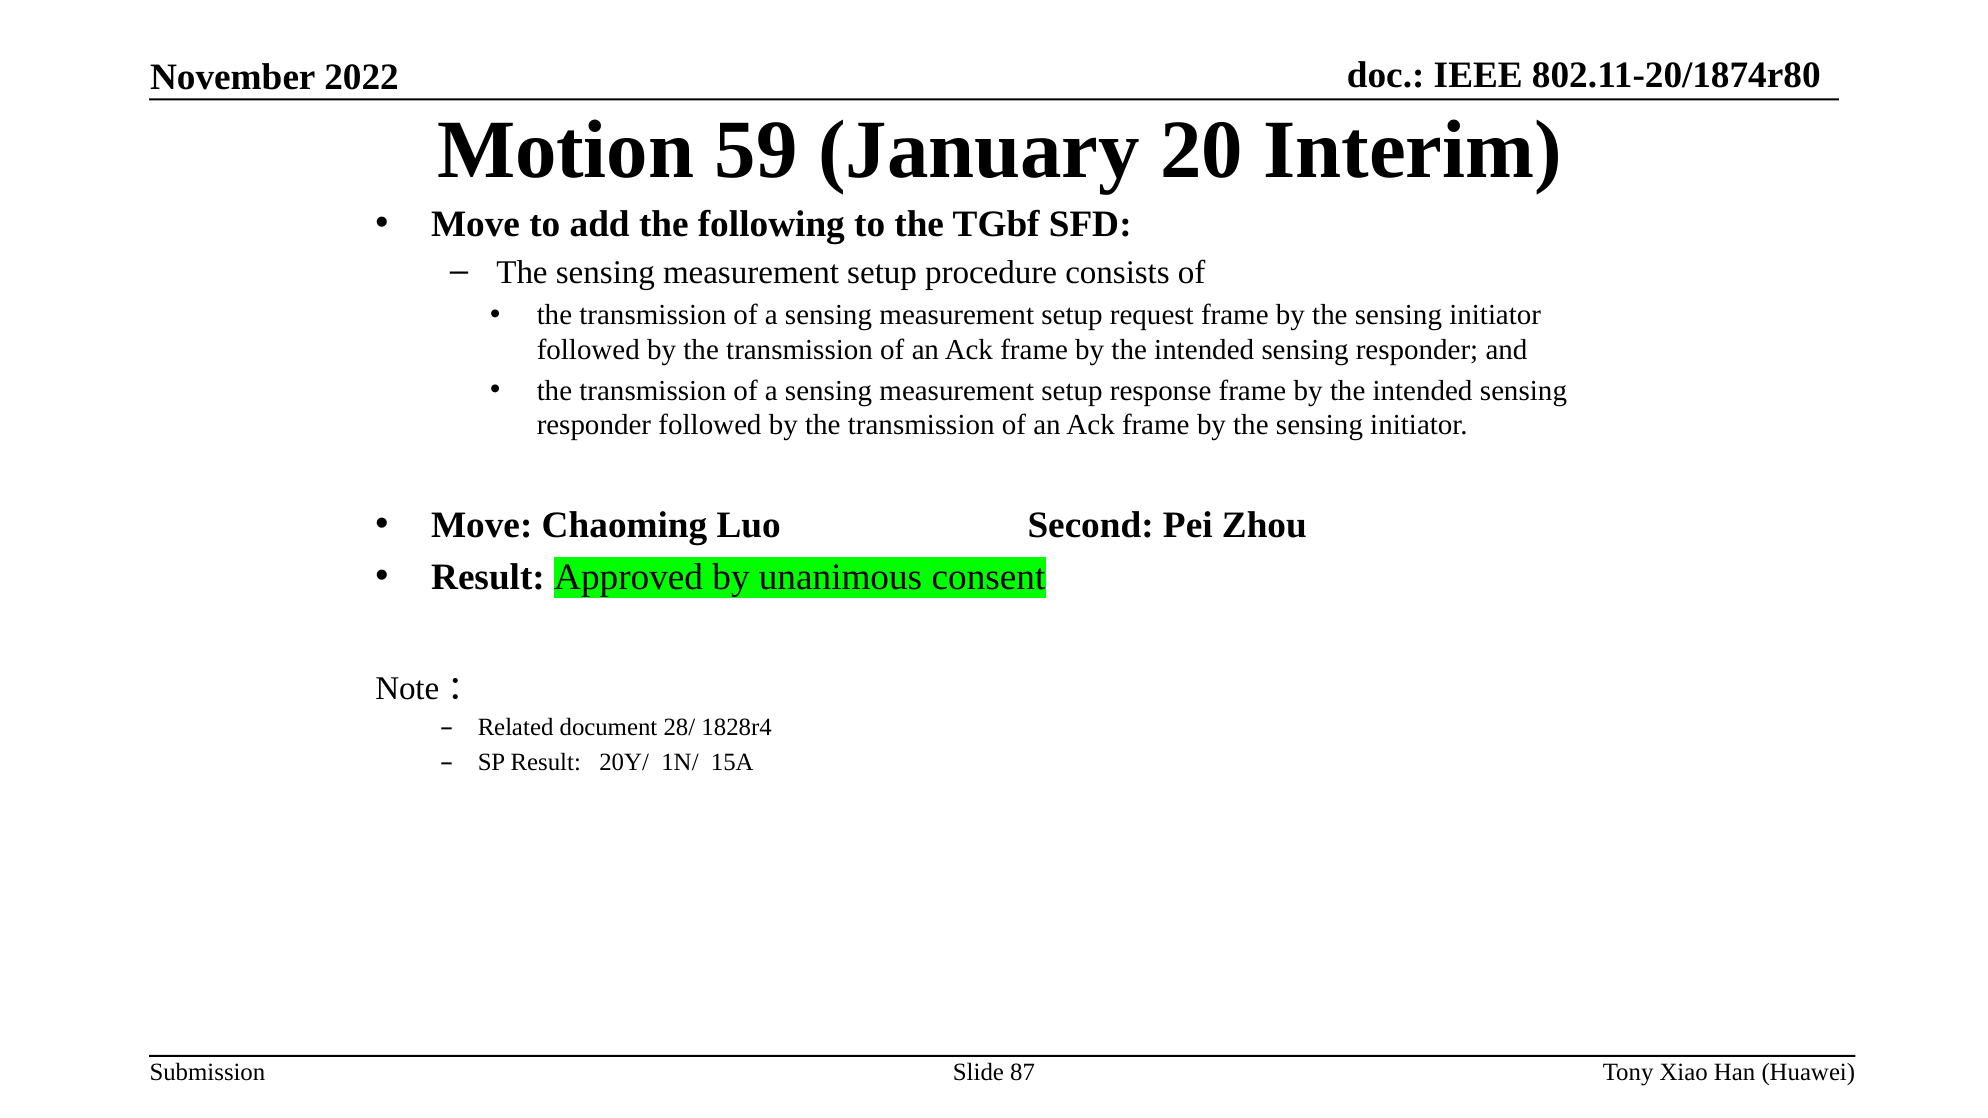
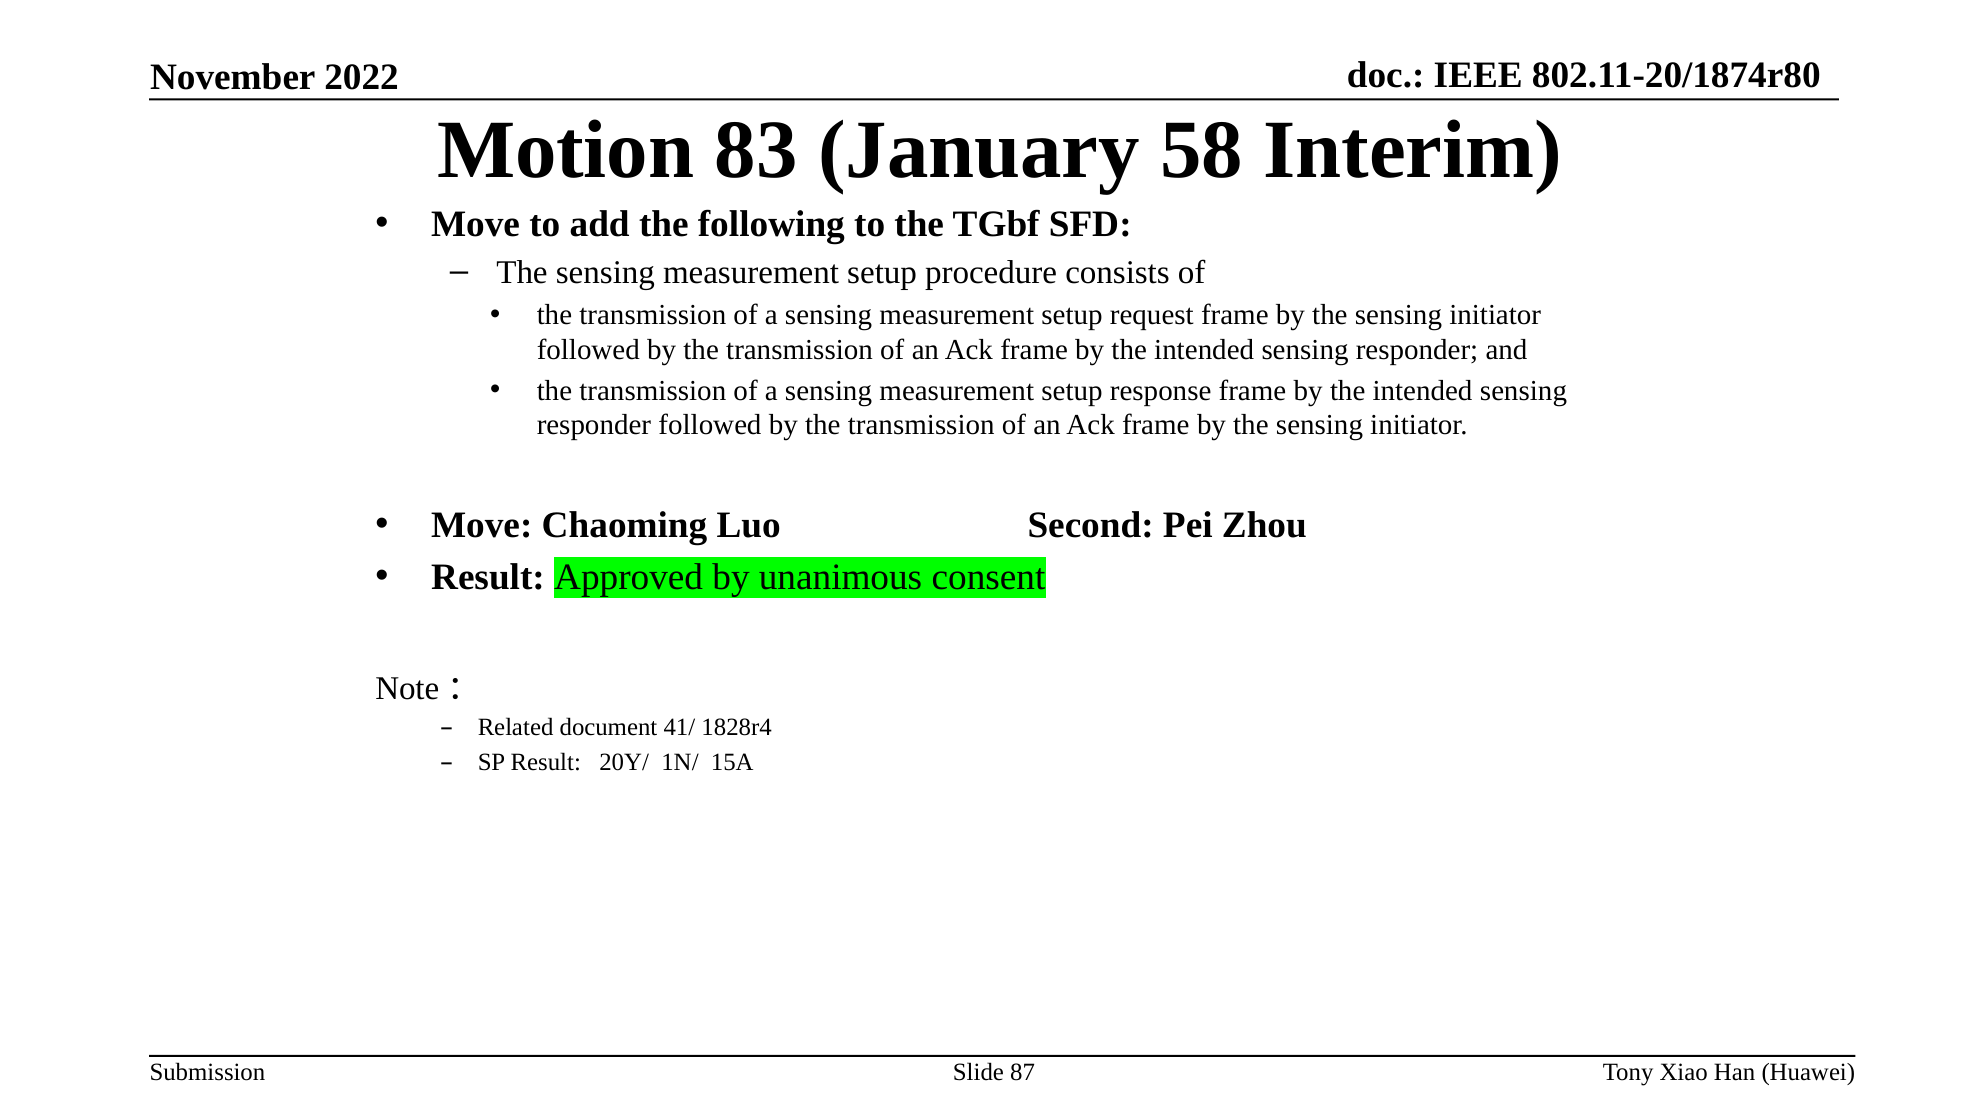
59: 59 -> 83 (756, 150)
20: 20 -> 58 (1202, 150)
28/: 28/ -> 41/ (679, 728)
